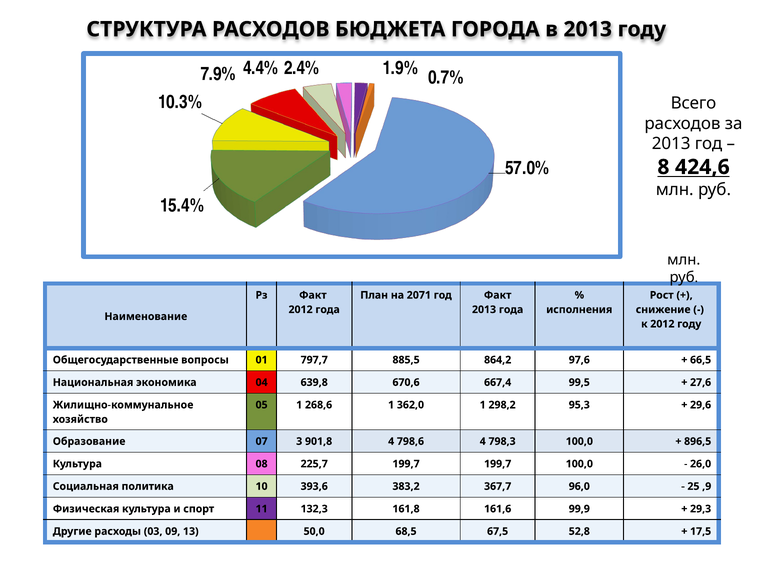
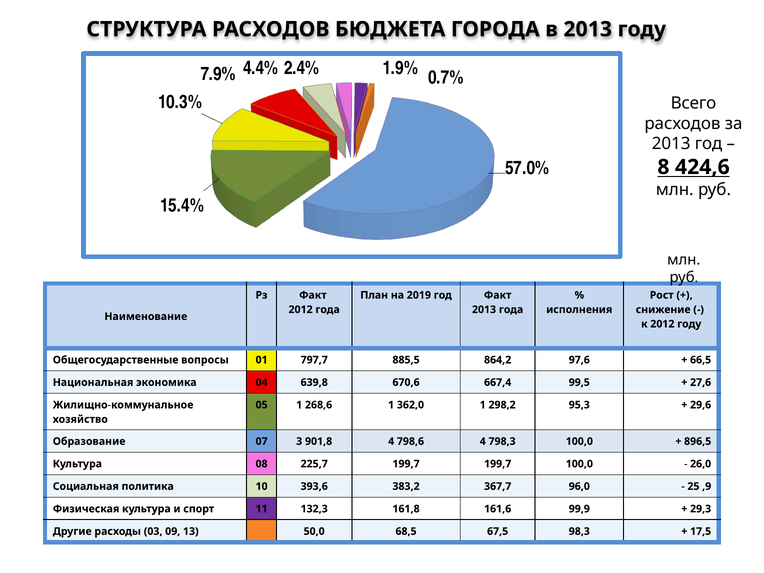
2071: 2071 -> 2019 (419, 295)
52,8: 52,8 -> 98,3 (579, 531)
